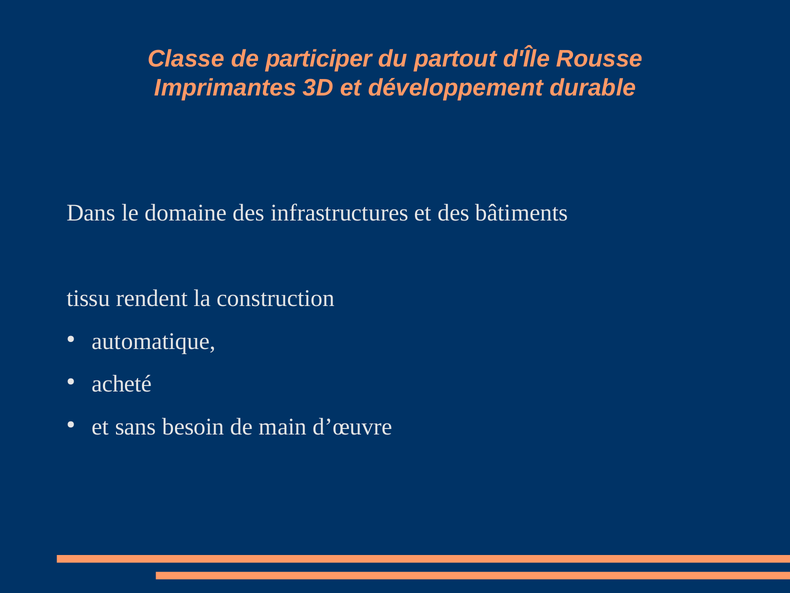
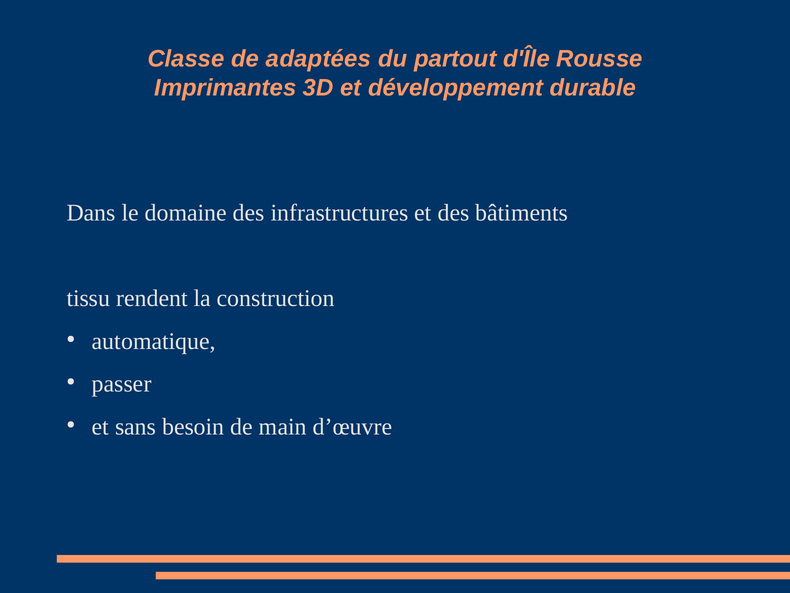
participer: participer -> adaptées (319, 59)
acheté: acheté -> passer (122, 384)
